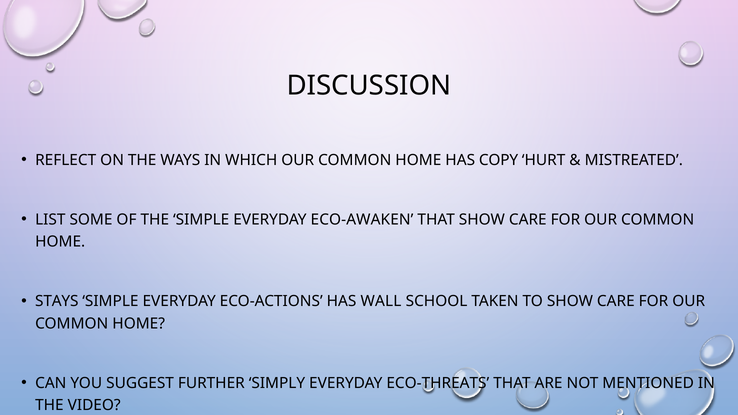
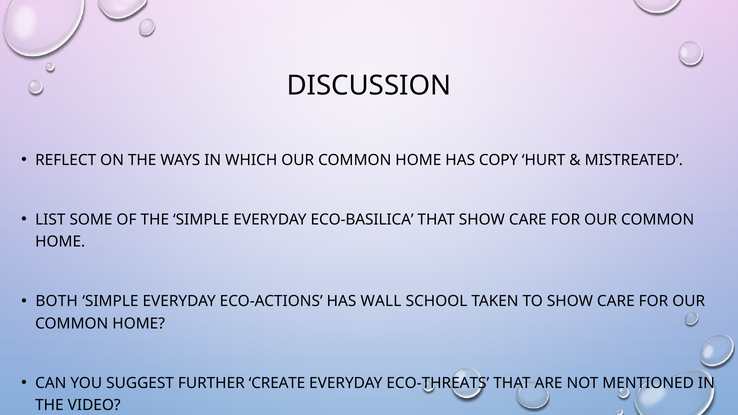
ECO-AWAKEN: ECO-AWAKEN -> ECO-BASILICA (362, 220)
STAYS: STAYS -> BOTH (57, 302)
SIMPLY: SIMPLY -> CREATE (277, 383)
